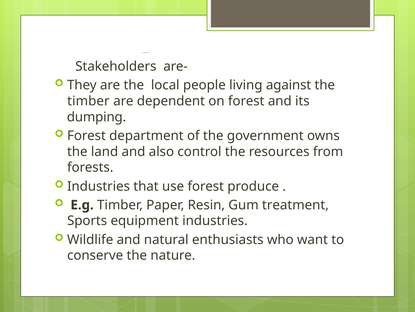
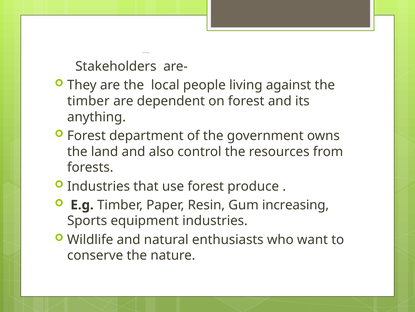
dumping: dumping -> anything (96, 117)
treatment: treatment -> increasing (296, 205)
